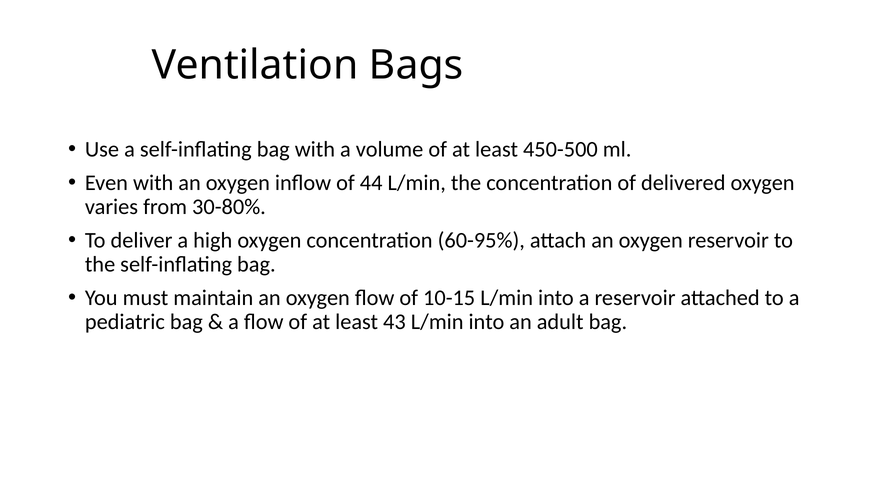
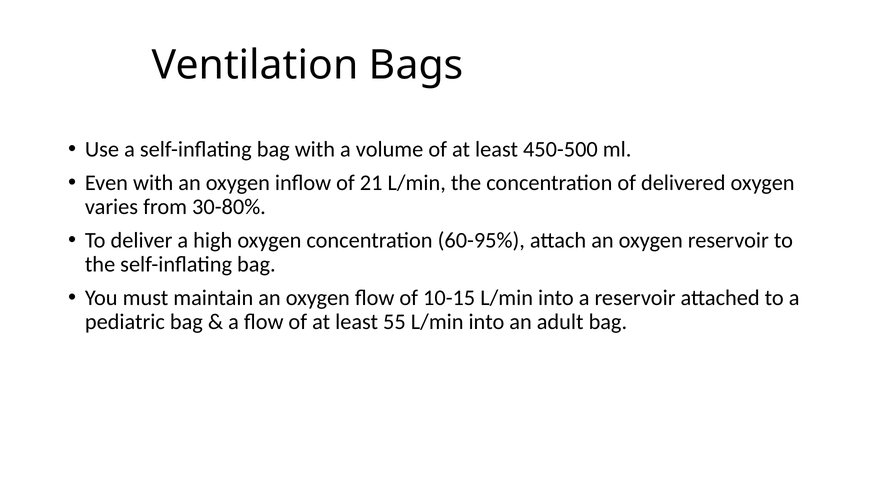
44: 44 -> 21 (371, 183)
43: 43 -> 55 (394, 322)
